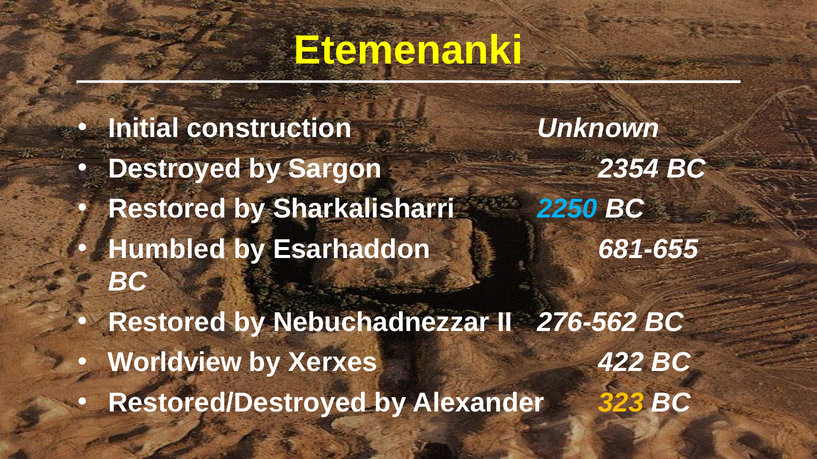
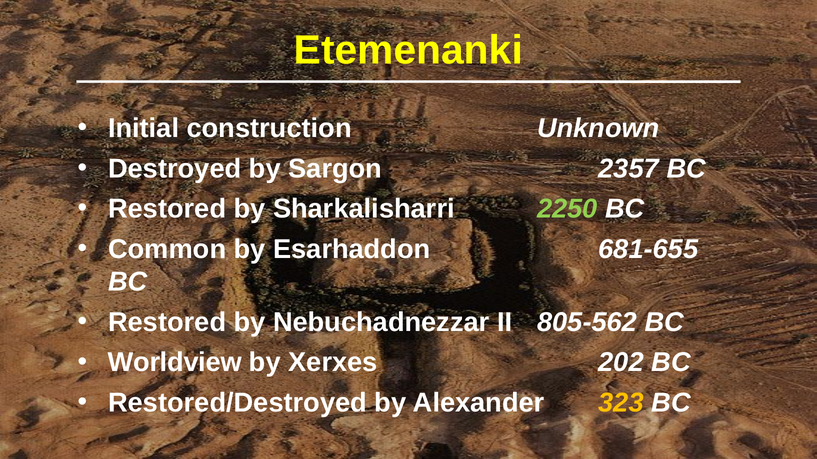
2354: 2354 -> 2357 (629, 169)
2250 colour: light blue -> light green (567, 209)
Humbled: Humbled -> Common (167, 250)
276-562: 276-562 -> 805-562 (587, 323)
422: 422 -> 202 (621, 363)
